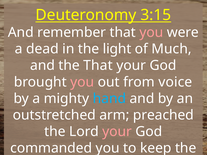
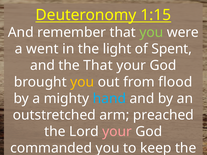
3:15: 3:15 -> 1:15 (156, 15)
you colour: pink -> light green (151, 32)
dead: dead -> went (42, 49)
Much: Much -> Spent (172, 49)
you colour: pink -> yellow (82, 82)
voice: voice -> flood (175, 82)
